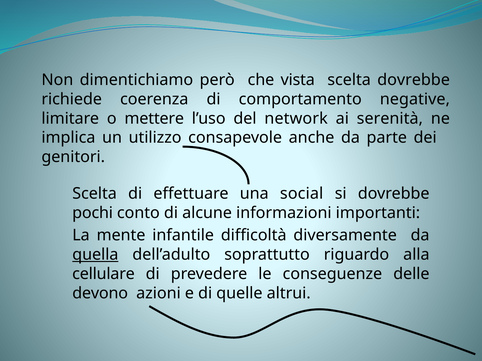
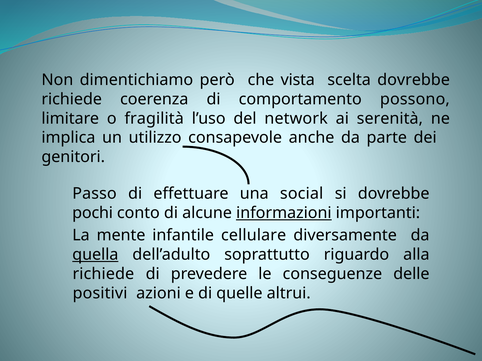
negative: negative -> possono (415, 99)
mettere: mettere -> fragilità (154, 119)
Scelta: Scelta -> Passo (94, 194)
informazioni underline: none -> present (284, 213)
difficoltà: difficoltà -> cellulare (254, 236)
cellulare: cellulare -> richiede (103, 274)
devono: devono -> positivi (100, 293)
